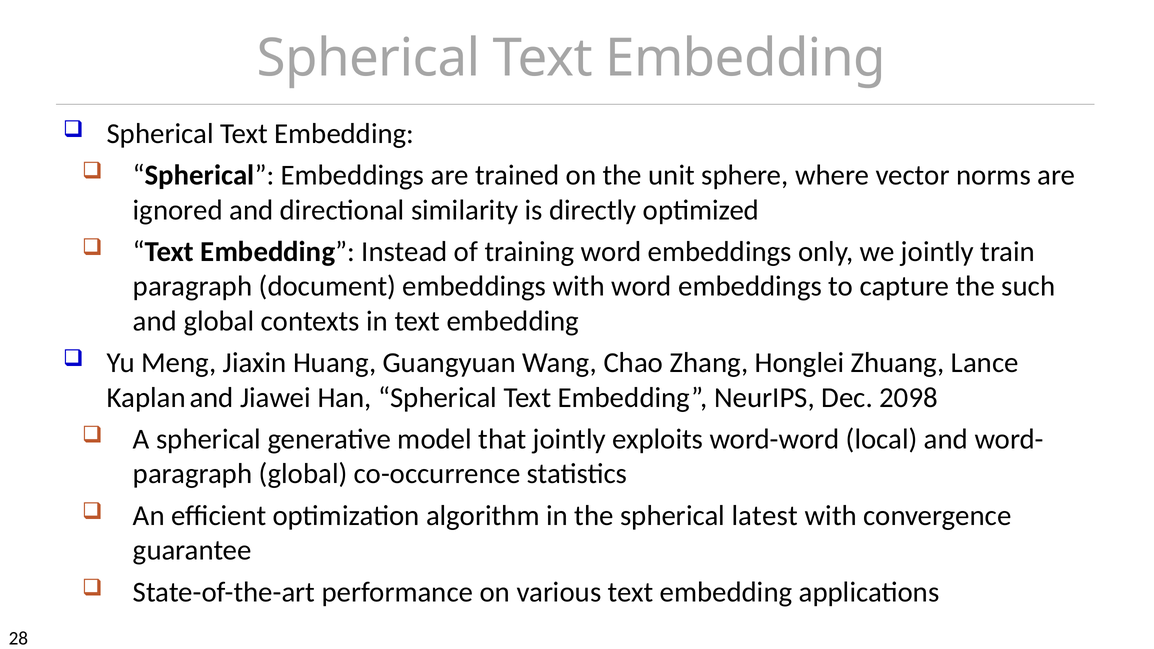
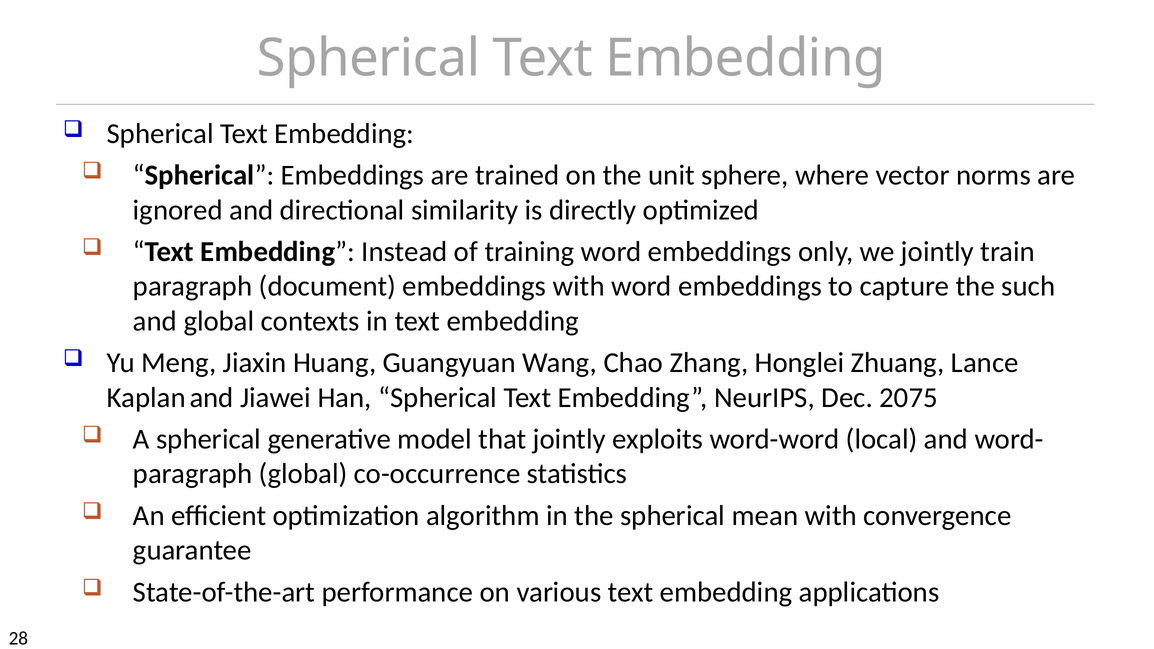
2098: 2098 -> 2075 (909, 398)
latest: latest -> mean (765, 516)
